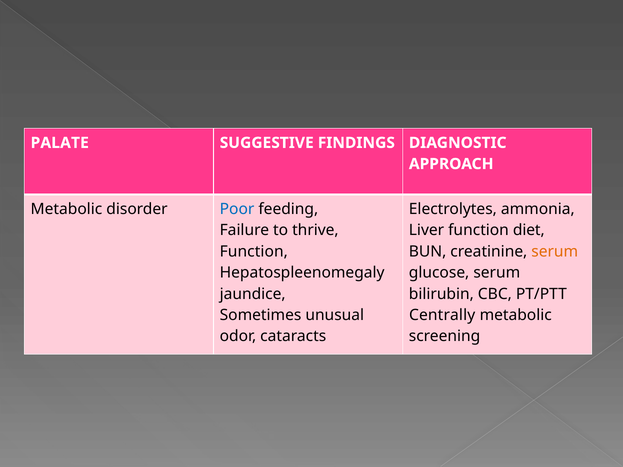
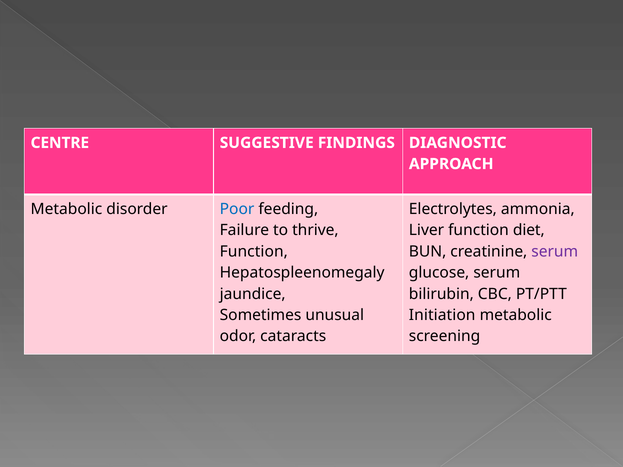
PALATE: PALATE -> CENTRE (60, 143)
serum colour: orange -> purple (555, 252)
Centrally: Centrally -> Initiation (442, 315)
